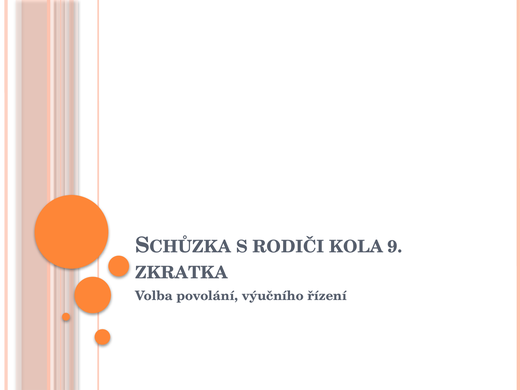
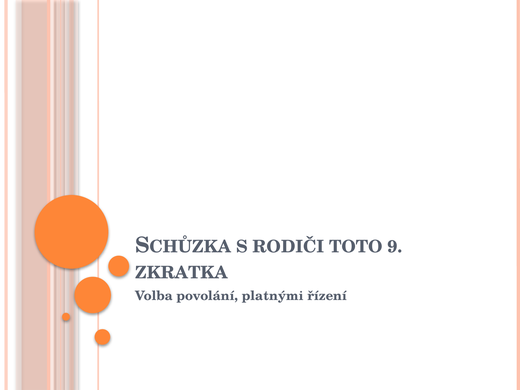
KOLA: KOLA -> TOTO (356, 247)
výučního: výučního -> platnými (273, 296)
